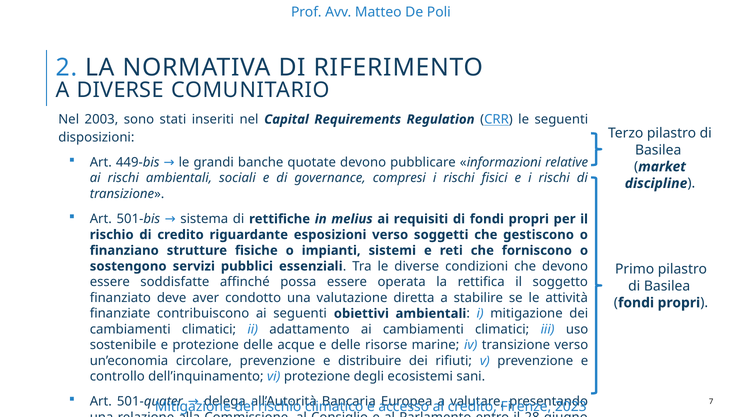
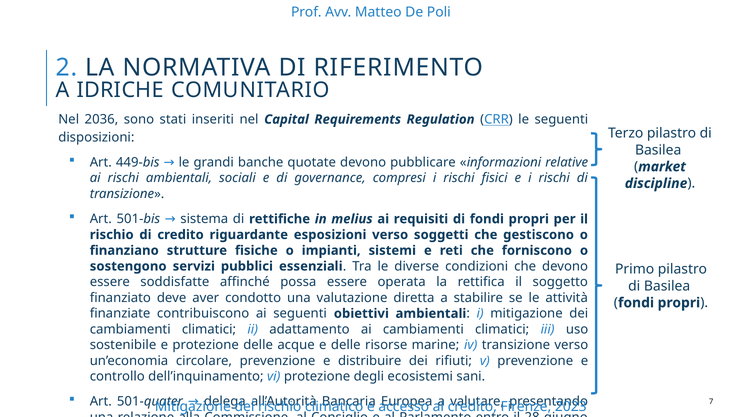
A DIVERSE: DIVERSE -> IDRICHE (120, 90)
2003: 2003 -> 2036 (101, 120)
